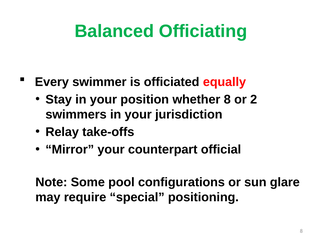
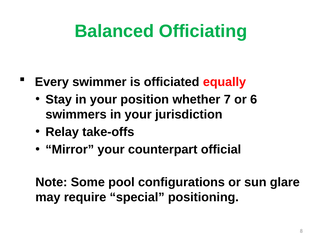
whether 8: 8 -> 7 (227, 99)
2: 2 -> 6 (254, 99)
